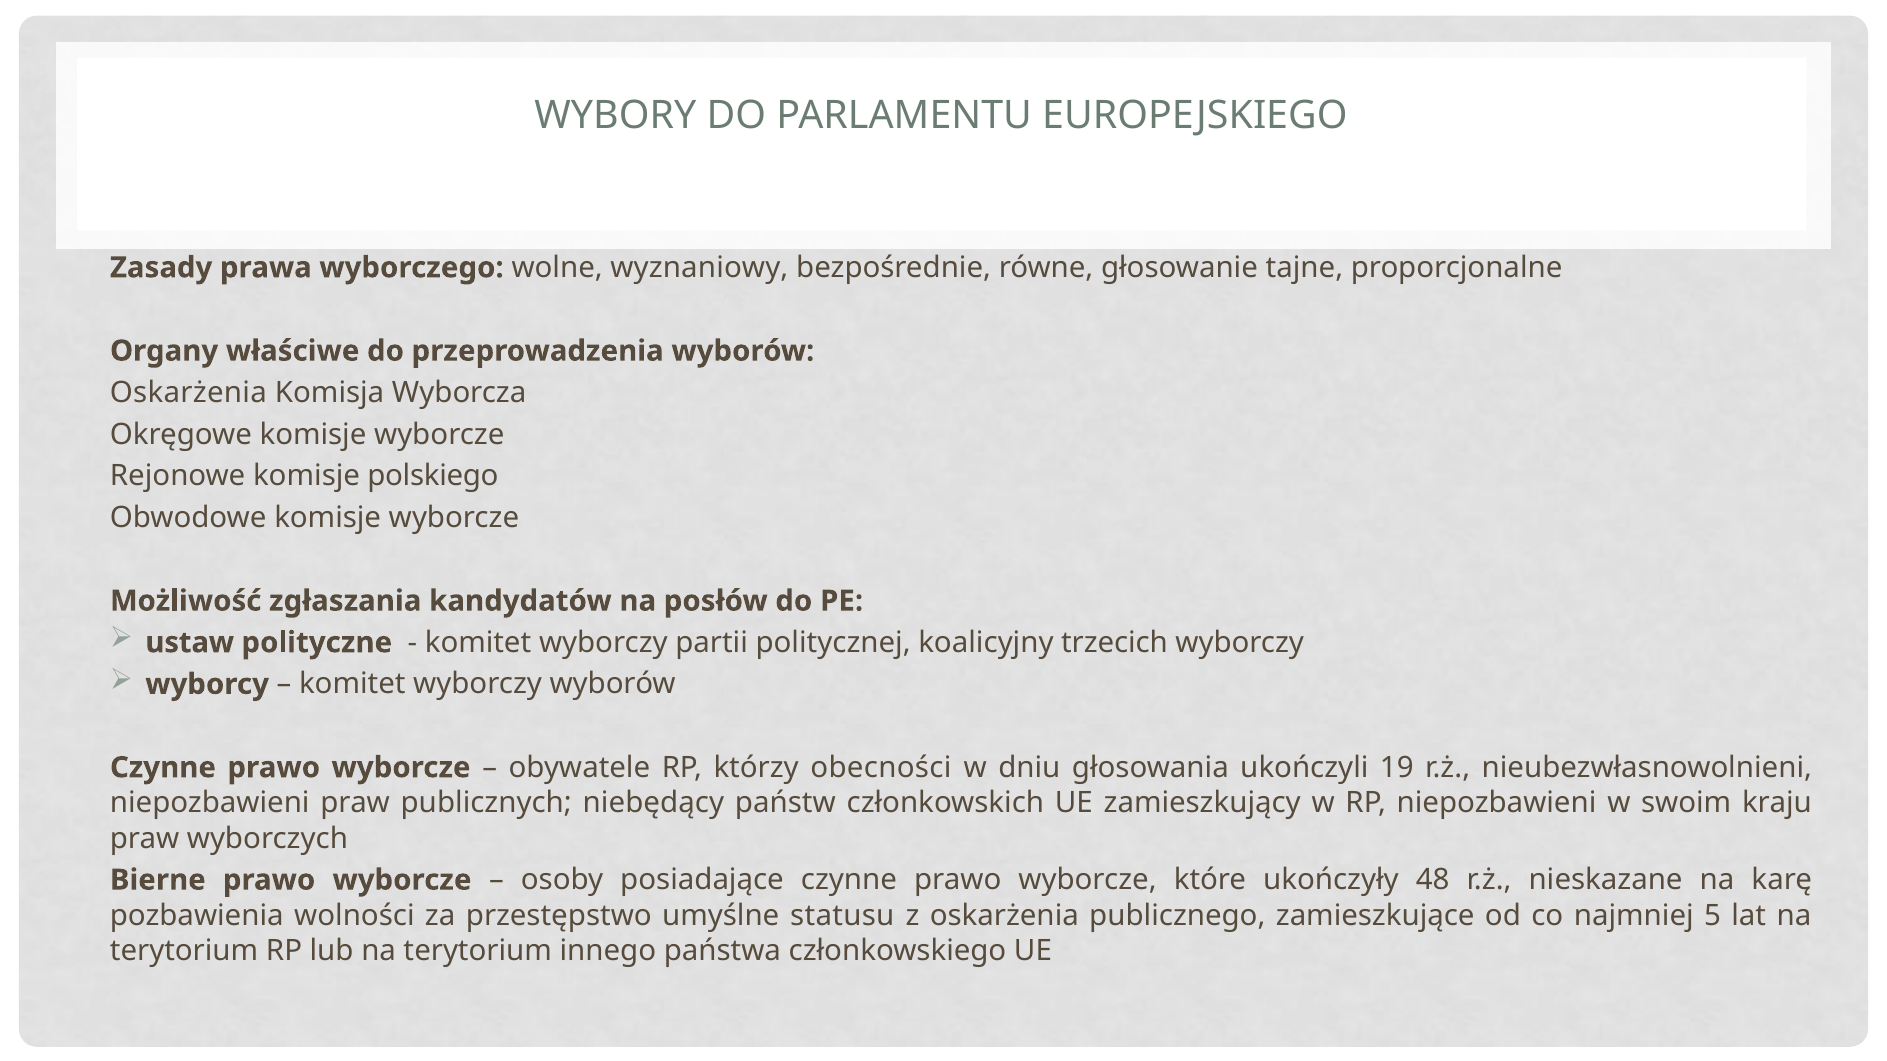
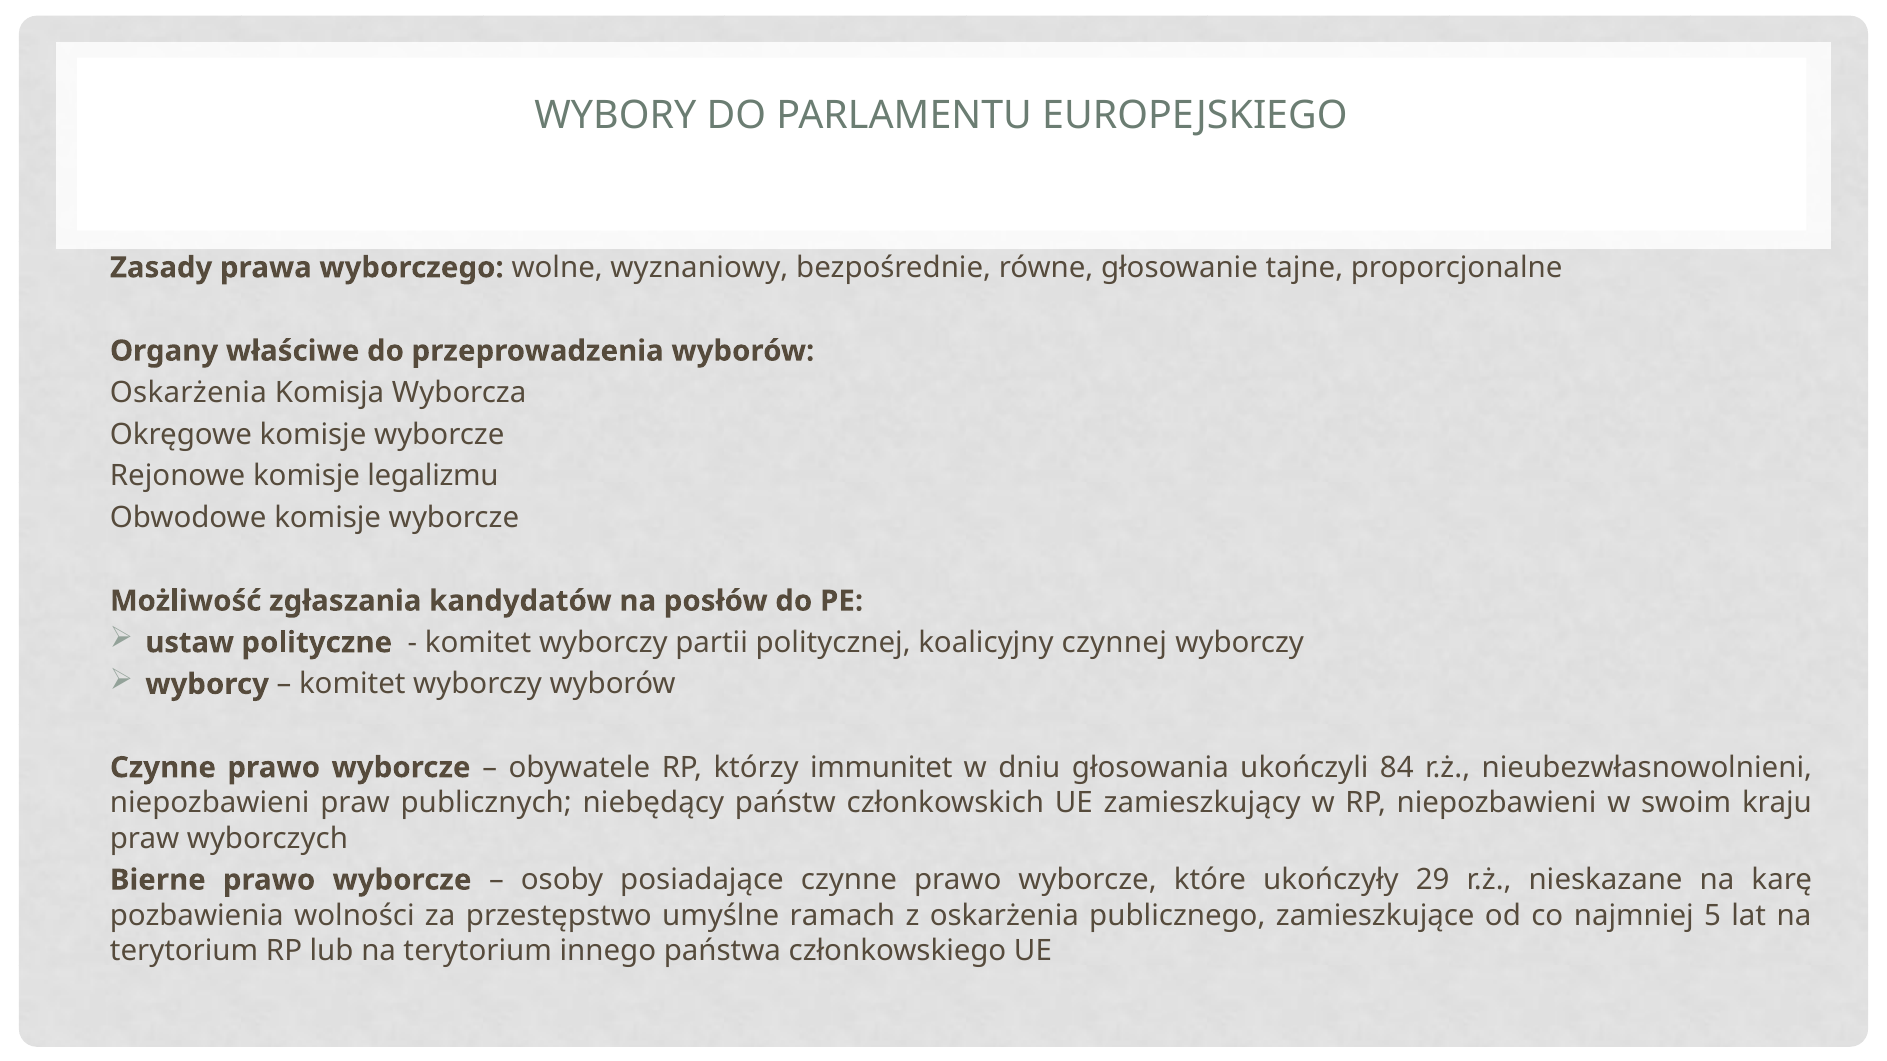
polskiego: polskiego -> legalizmu (433, 476)
trzecich: trzecich -> czynnej (1114, 643)
obecności: obecności -> immunitet (881, 768)
19: 19 -> 84 (1397, 768)
48: 48 -> 29 (1433, 880)
statusu: statusu -> ramach (842, 916)
